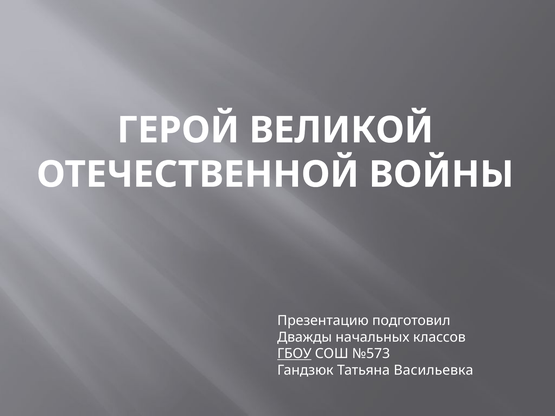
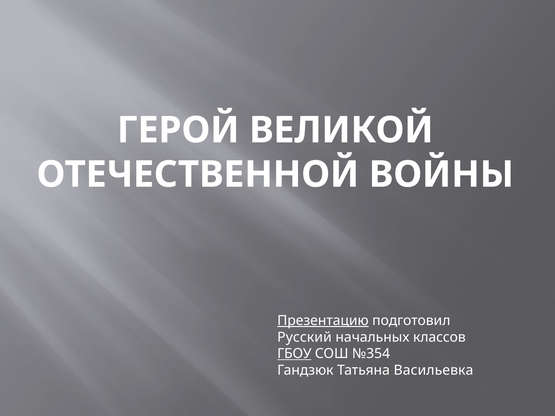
Презентацию underline: none -> present (323, 321)
Дважды: Дважды -> Русский (304, 337)
№573: №573 -> №354 (371, 354)
